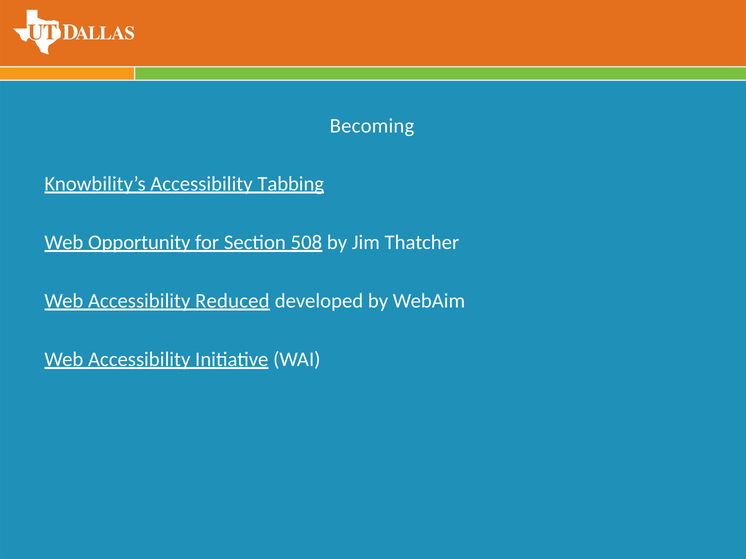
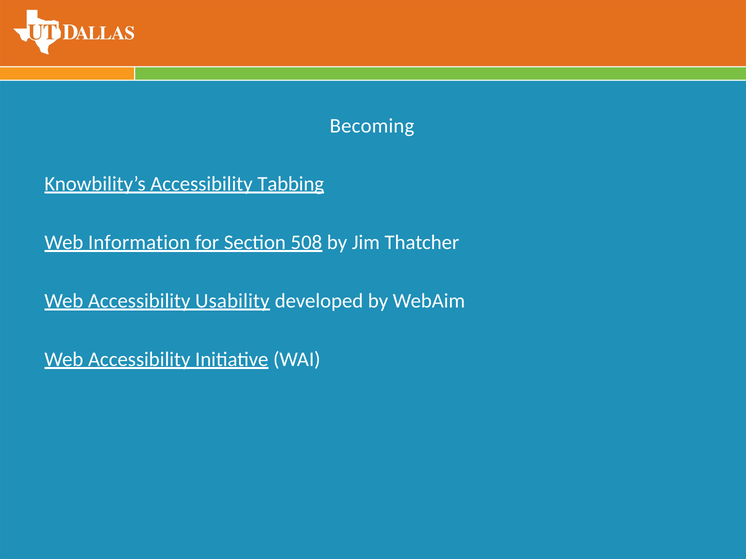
Opportunity: Opportunity -> Information (139, 242)
Reduced: Reduced -> Usability (232, 301)
